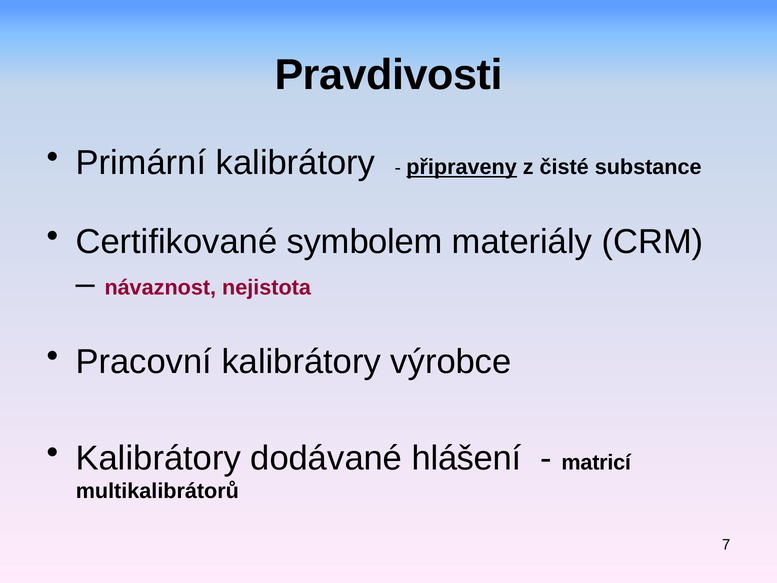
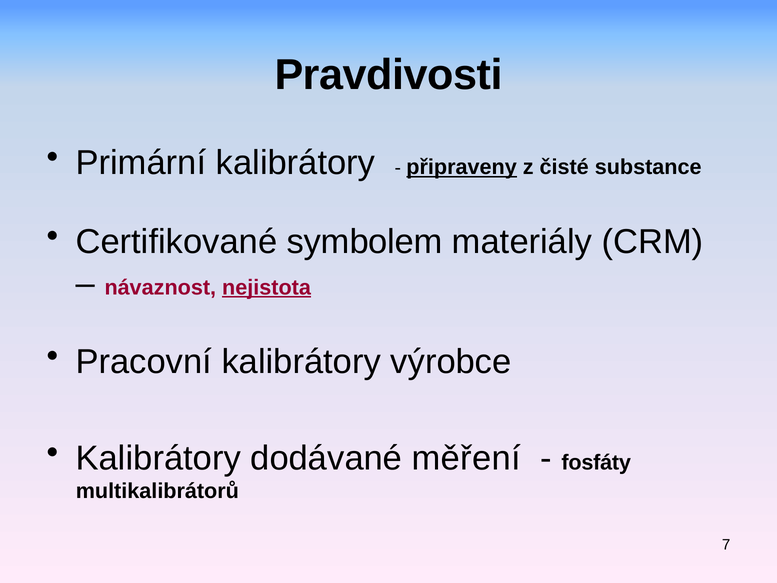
nejistota underline: none -> present (266, 287)
hlášení: hlášení -> měření (466, 458)
matricí: matricí -> fosfáty (596, 463)
